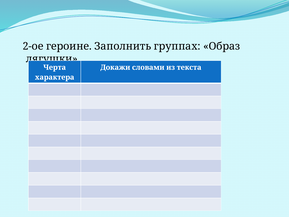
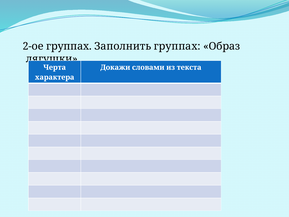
2-ое героине: героине -> группах (69, 46)
